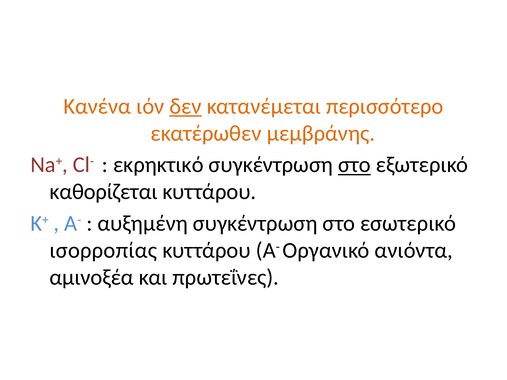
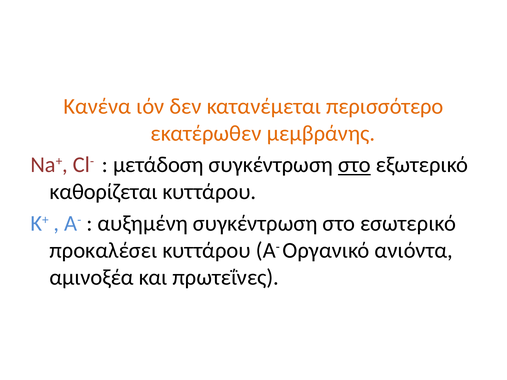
δεν underline: present -> none (186, 106)
εκρηκτικό: εκρηκτικό -> μετάδοση (158, 165)
ισορροπίας: ισορροπίας -> προκαλέσει (103, 251)
